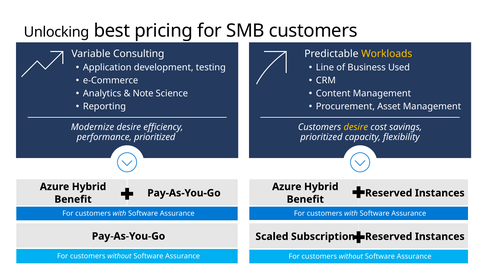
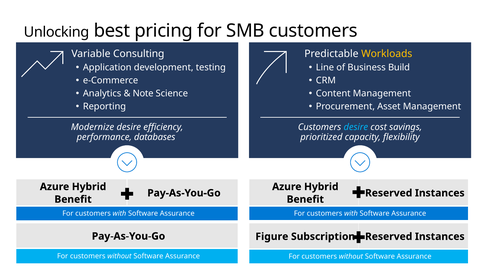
Used: Used -> Build (399, 67)
desire colour: yellow -> light blue (356, 127)
performance prioritized: prioritized -> databases (155, 137)
Scaled: Scaled -> Figure (272, 236)
